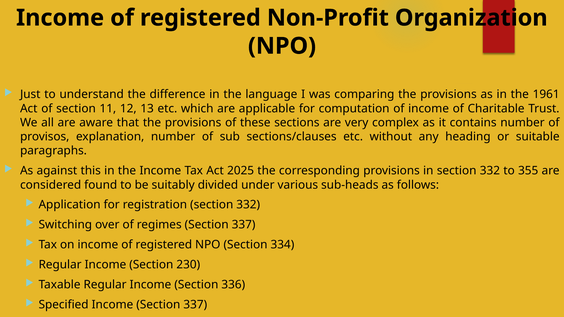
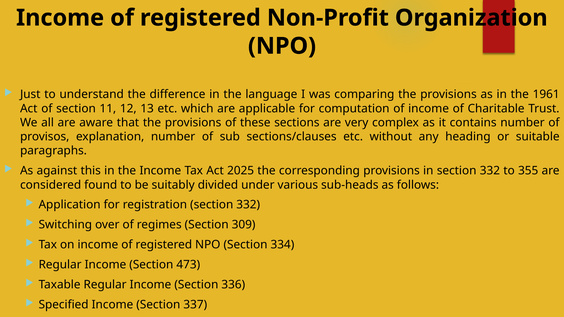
regimes Section 337: 337 -> 309 (244, 225)
230: 230 -> 473 (188, 265)
